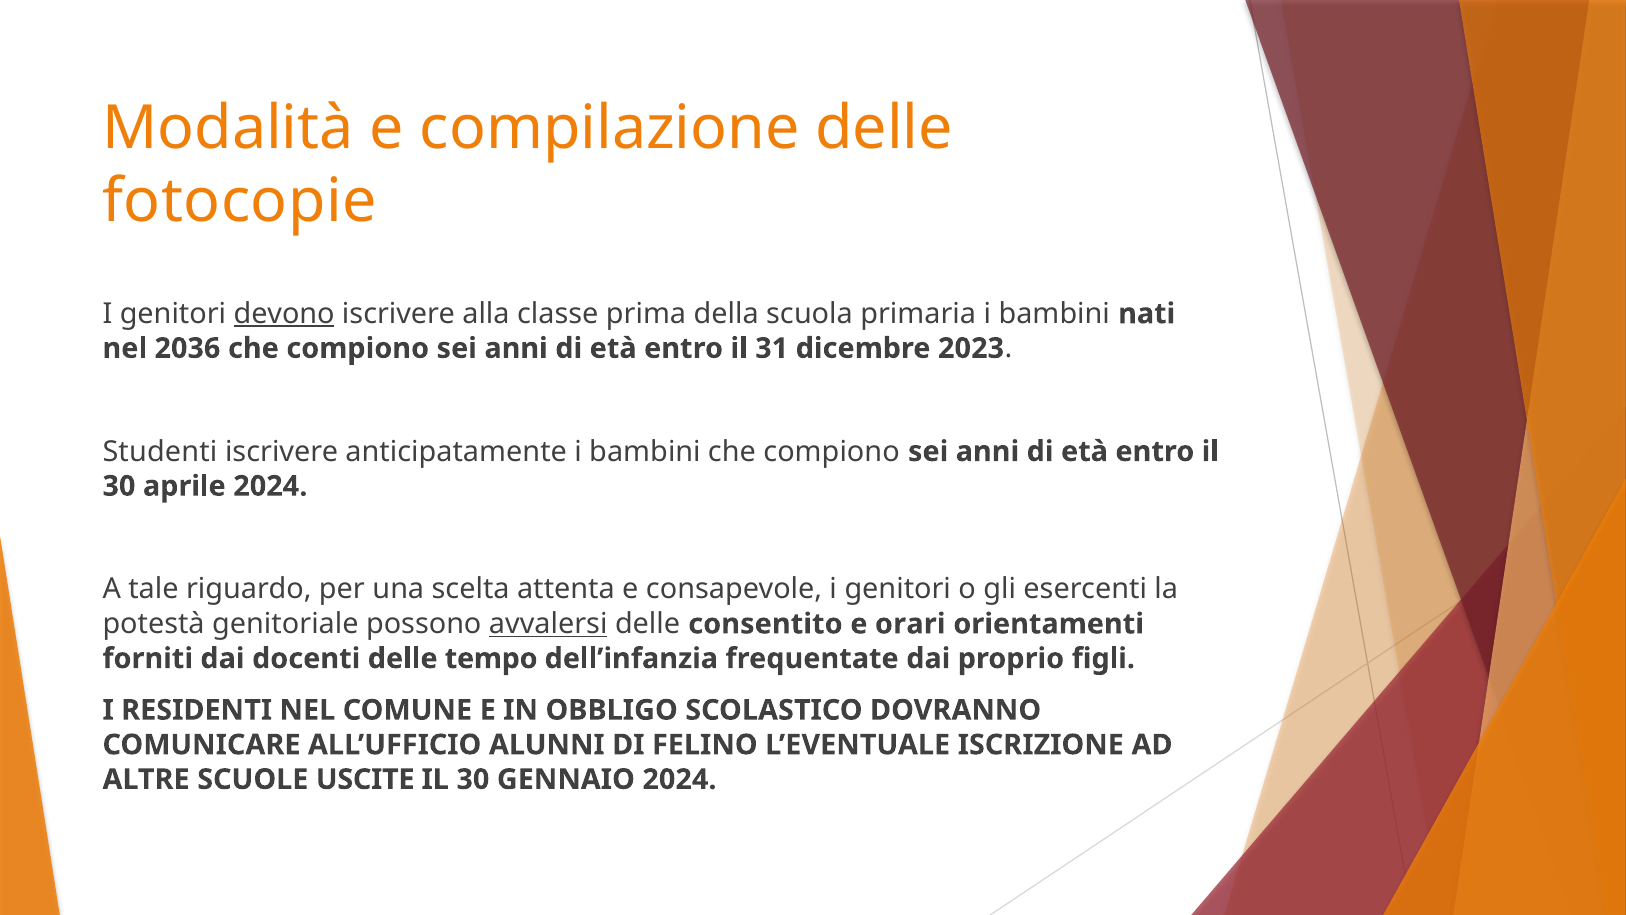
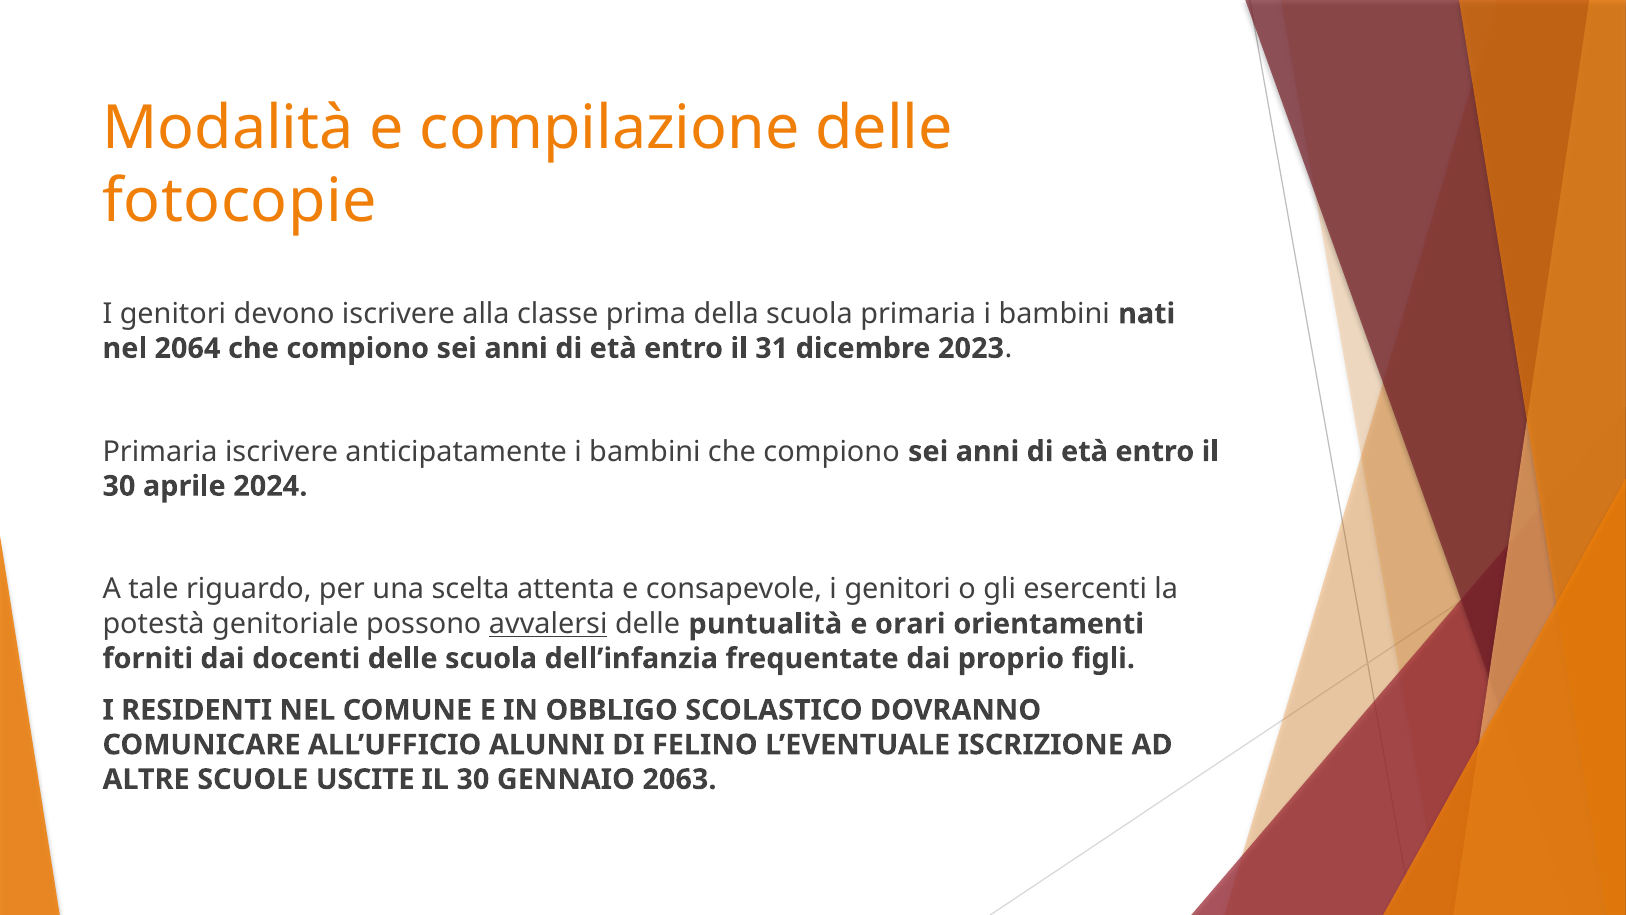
devono underline: present -> none (284, 314)
2036: 2036 -> 2064 (187, 348)
Studenti: Studenti -> Primaria (160, 451)
consentito: consentito -> puntualità (765, 624)
delle tempo: tempo -> scuola (491, 658)
GENNAIO 2024: 2024 -> 2063 (679, 779)
